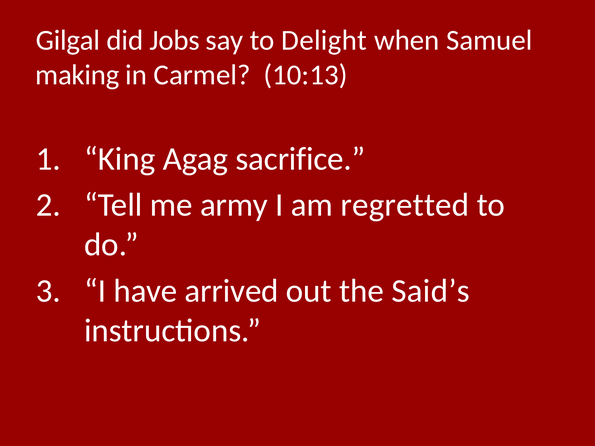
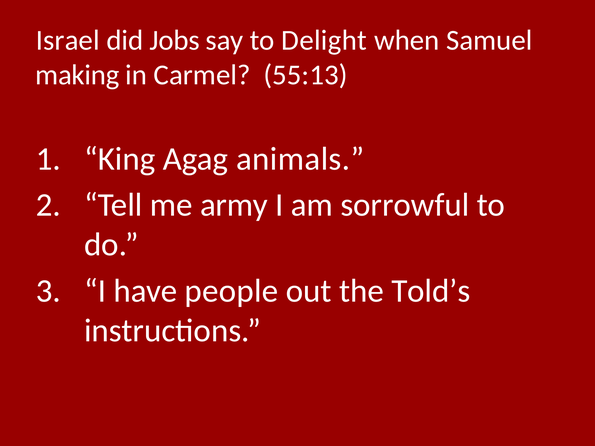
Gilgal: Gilgal -> Israel (68, 40)
10:13: 10:13 -> 55:13 (305, 75)
sacrifice: sacrifice -> animals (300, 159)
regretted: regretted -> sorrowful (405, 205)
arrived: arrived -> people (231, 291)
Said’s: Said’s -> Told’s (431, 291)
